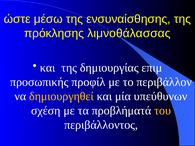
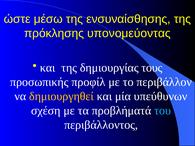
λιμνοθάλασσας: λιμνοθάλασσας -> υπονομεύοντας (129, 33)
επιμ: επιμ -> τους (152, 68)
του colour: yellow -> light blue (163, 111)
